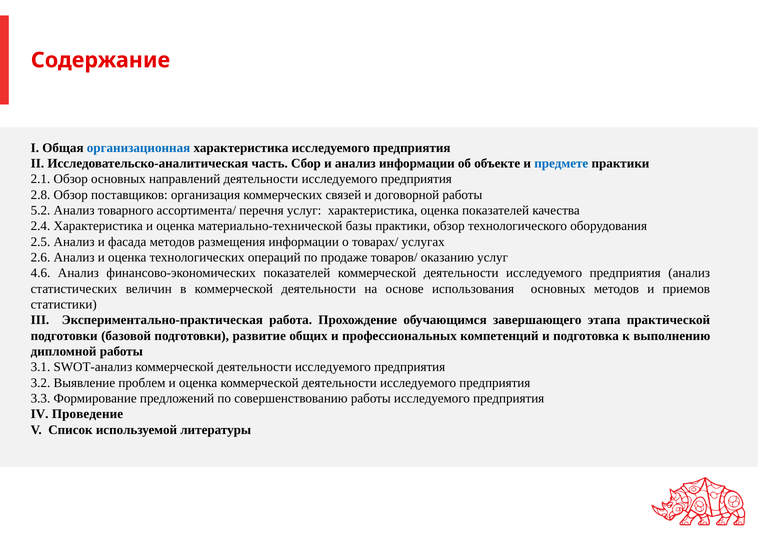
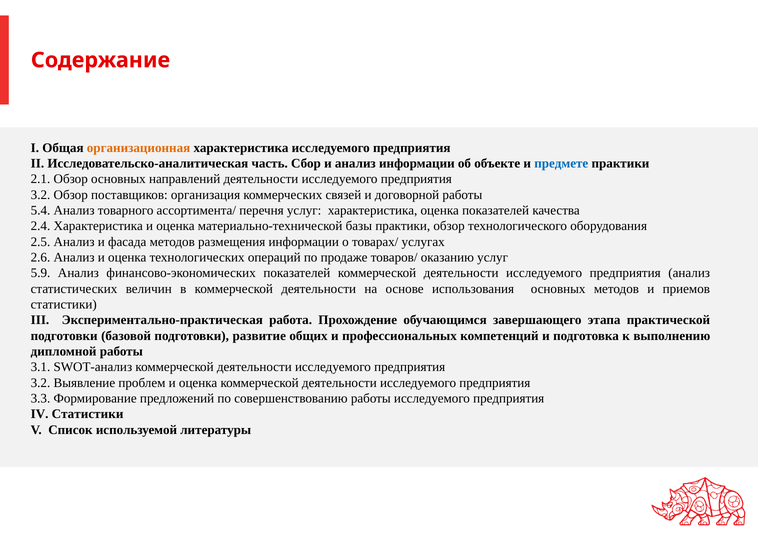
организационная colour: blue -> orange (139, 148)
2.8: 2.8 -> 3.2 (41, 195)
5.2: 5.2 -> 5.4 (41, 210)
4.6: 4.6 -> 5.9 (41, 273)
IV Проведение: Проведение -> Статистики (88, 414)
